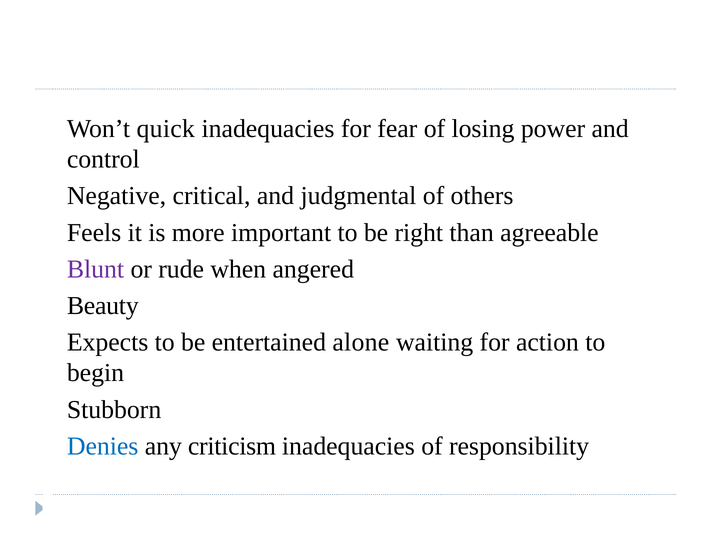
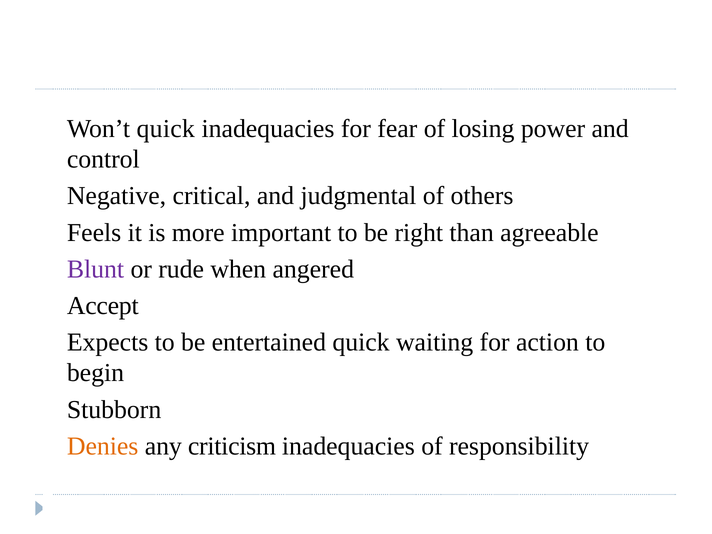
Beauty: Beauty -> Accept (103, 306)
entertained alone: alone -> quick (361, 342)
Denies colour: blue -> orange (103, 446)
